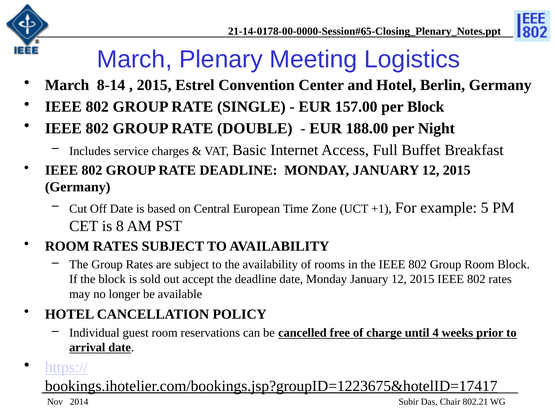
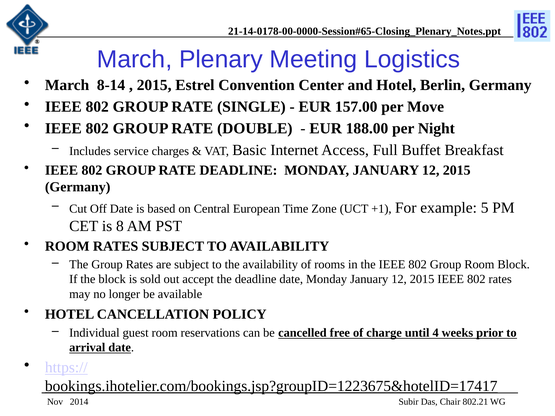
per Block: Block -> Move (426, 107)
